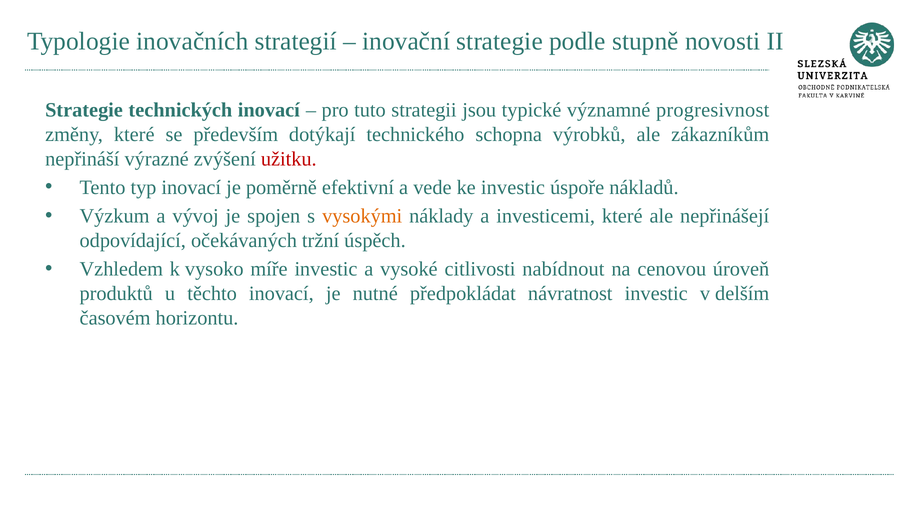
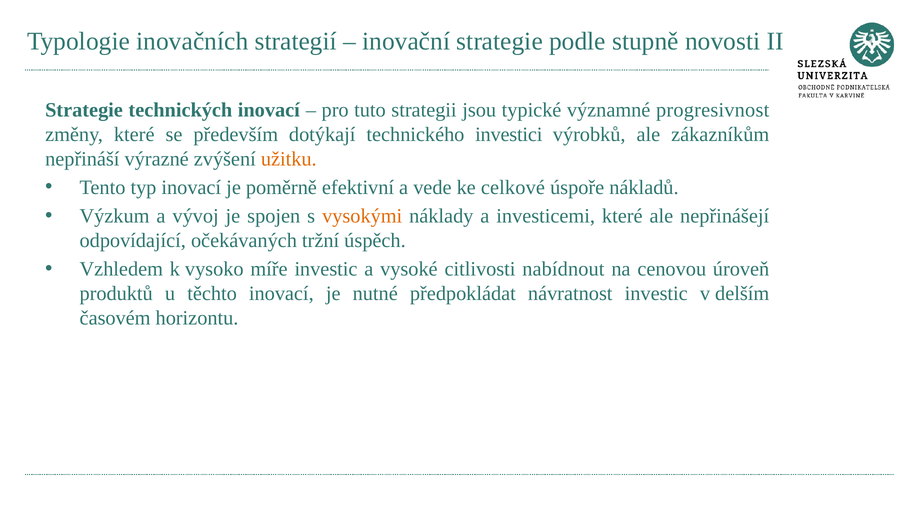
schopna: schopna -> investici (509, 134)
užitku colour: red -> orange (289, 159)
ke investic: investic -> celkové (513, 187)
